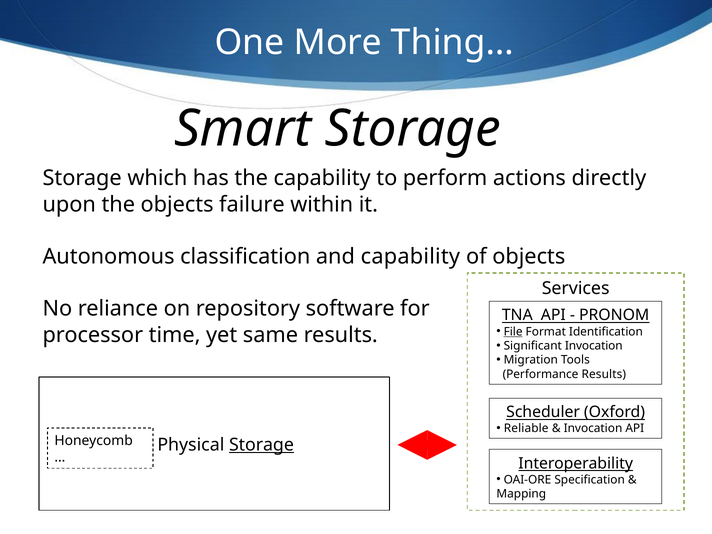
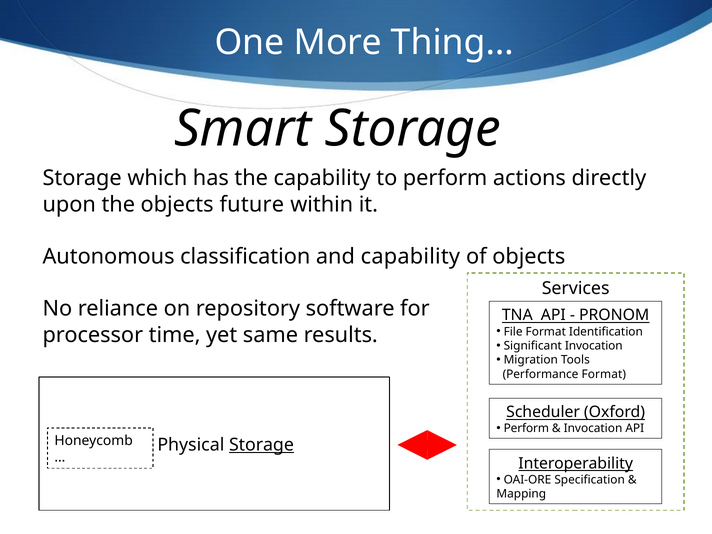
failure: failure -> future (252, 204)
File underline: present -> none (513, 332)
Performance Results: Results -> Format (604, 374)
Reliable: Reliable -> Perform (526, 429)
